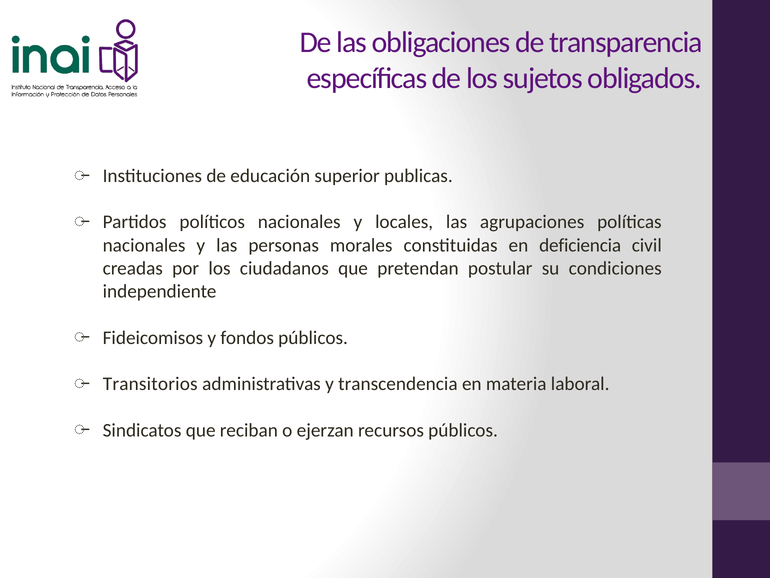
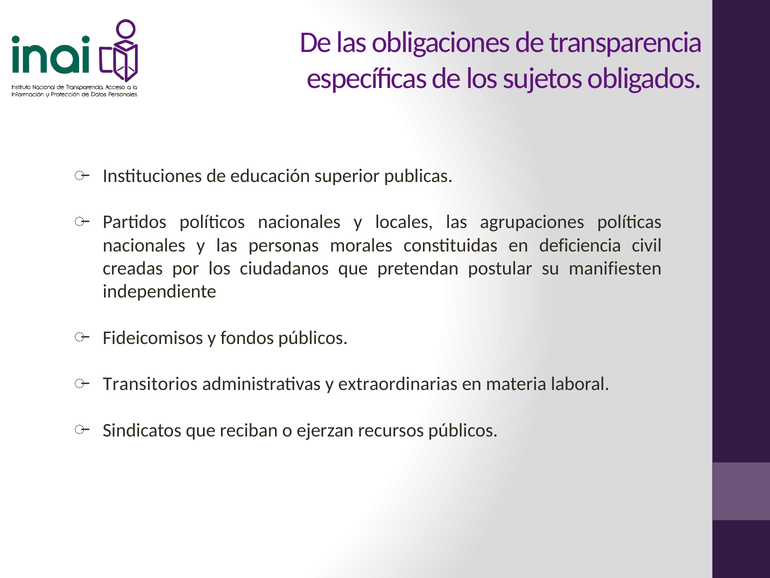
condiciones: condiciones -> manifiesten (615, 268)
transcendencia: transcendencia -> extraordinarias (398, 384)
